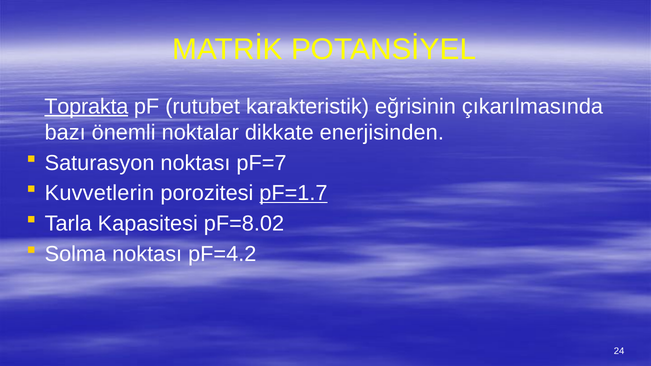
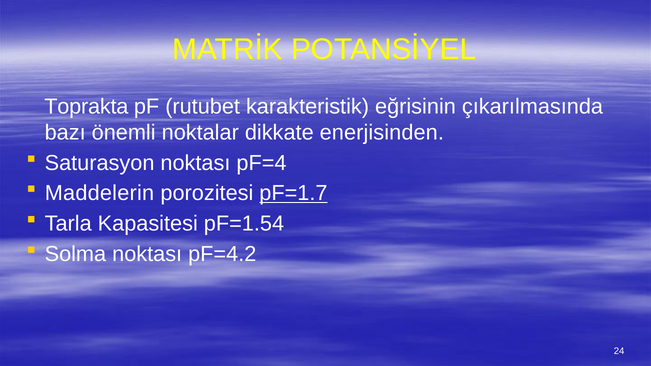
Toprakta underline: present -> none (86, 106)
pF=7: pF=7 -> pF=4 (261, 163)
Kuvvetlerin: Kuvvetlerin -> Maddelerin (99, 193)
pF=8.02: pF=8.02 -> pF=1.54 (244, 224)
